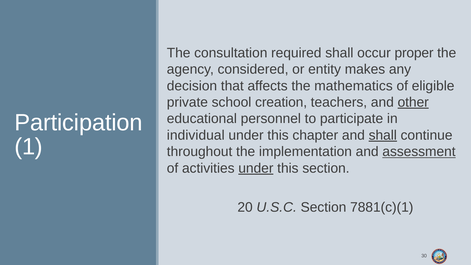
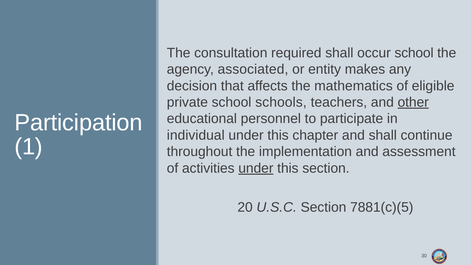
occur proper: proper -> school (414, 53)
considered: considered -> associated (253, 69)
creation: creation -> schools (281, 102)
shall underline: present -> none (383, 135)
assessment underline: present -> none (419, 152)
7881(c)(1: 7881(c)(1 -> 7881(c)(5 (382, 207)
